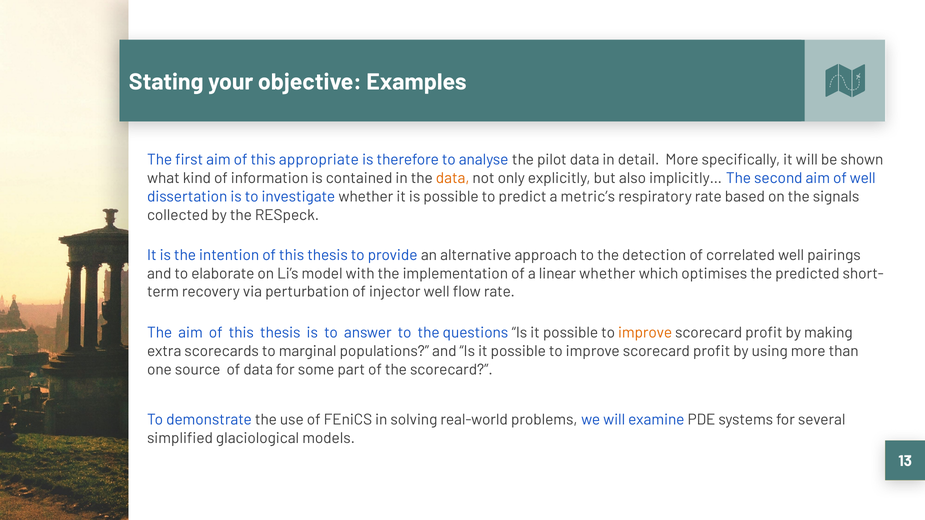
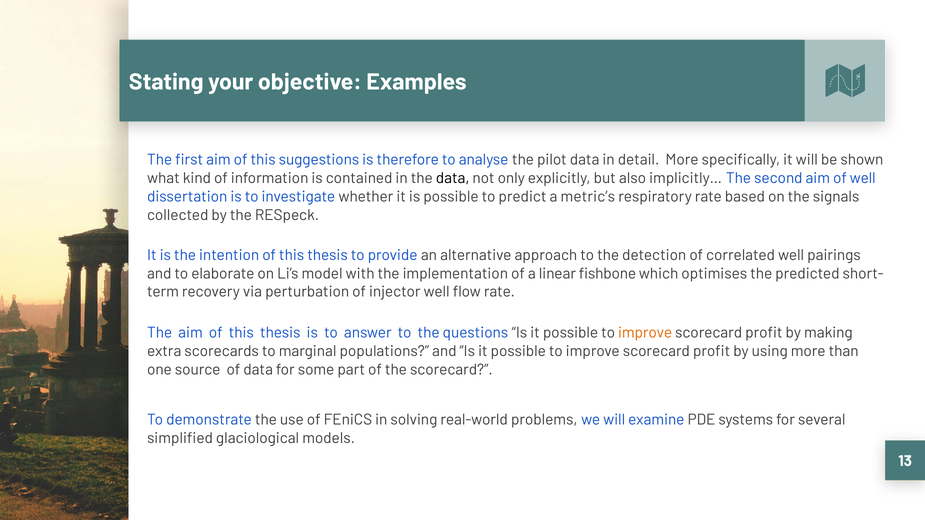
appropriate: appropriate -> suggestions (319, 160)
data colour: orange -> black (453, 178)
linear whether: whether -> fishbone (607, 274)
